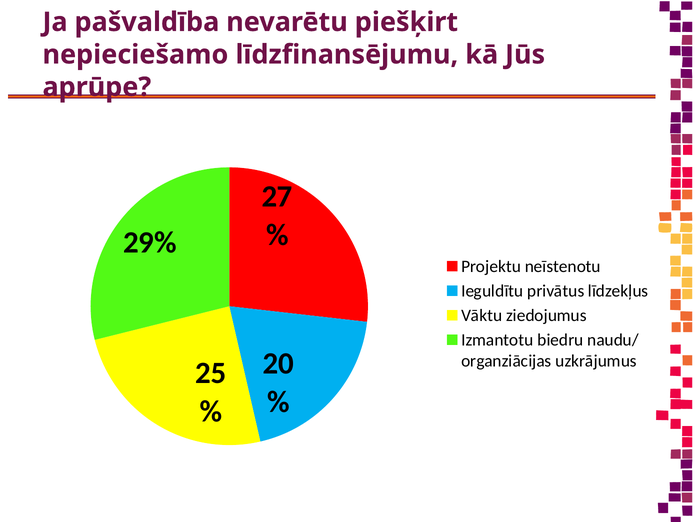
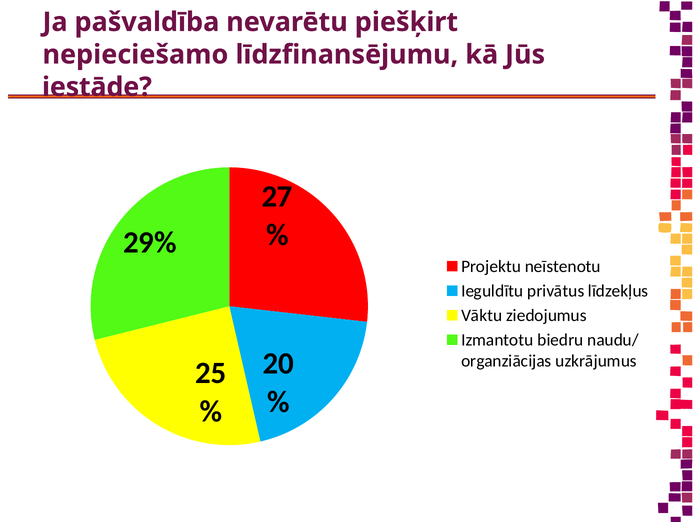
aprūpe: aprūpe -> iestāde (97, 87)
